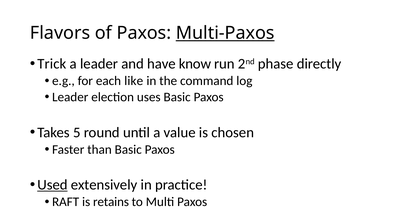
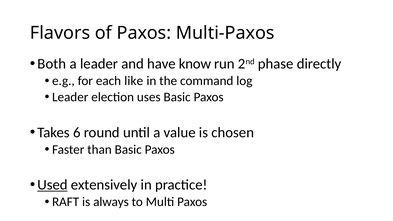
Multi-Paxos underline: present -> none (225, 33)
Trick: Trick -> Both (52, 64)
5: 5 -> 6 (77, 132)
retains: retains -> always (111, 202)
